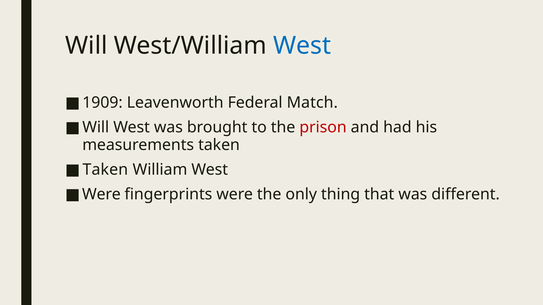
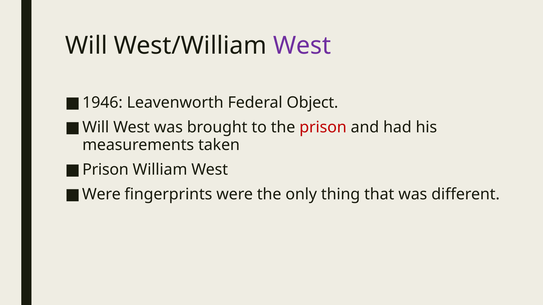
West colour: blue -> purple (302, 46)
1909: 1909 -> 1946 (102, 103)
Match: Match -> Object (312, 103)
Taken: Taken -> Prison (105, 170)
